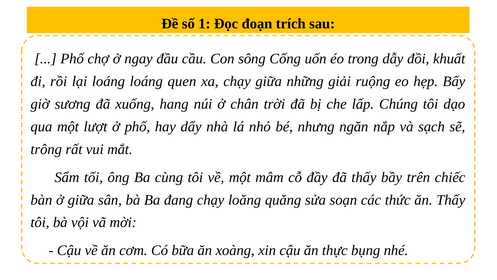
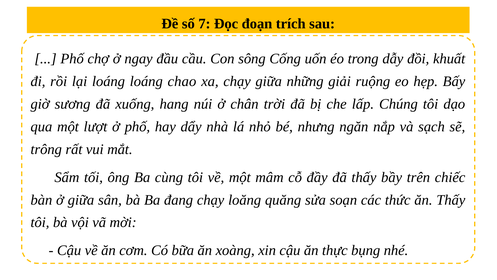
1: 1 -> 7 (204, 24)
quen: quen -> chao (182, 81)
